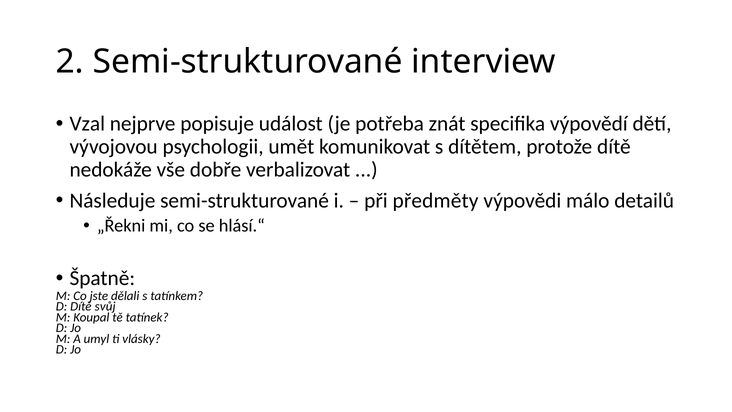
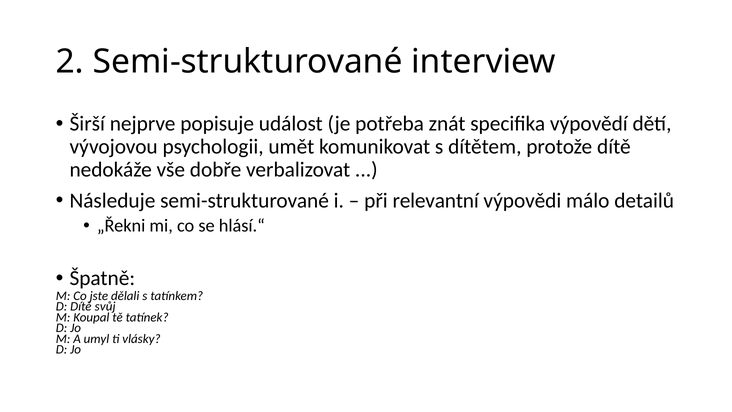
Vzal: Vzal -> Širší (87, 124)
předměty: předměty -> relevantní (436, 200)
